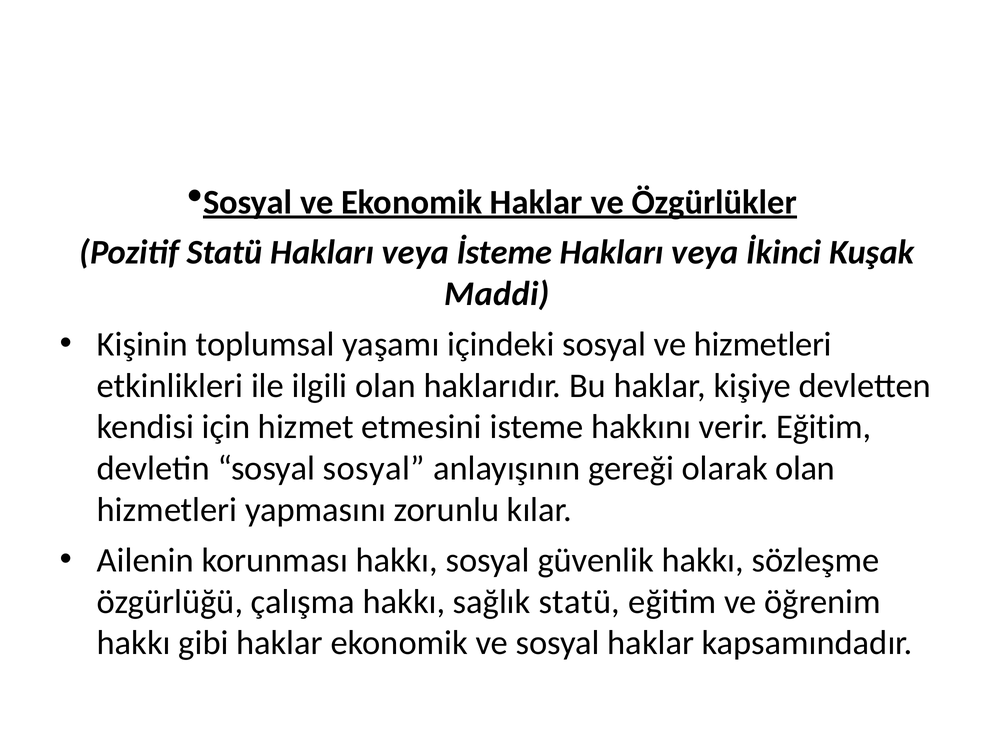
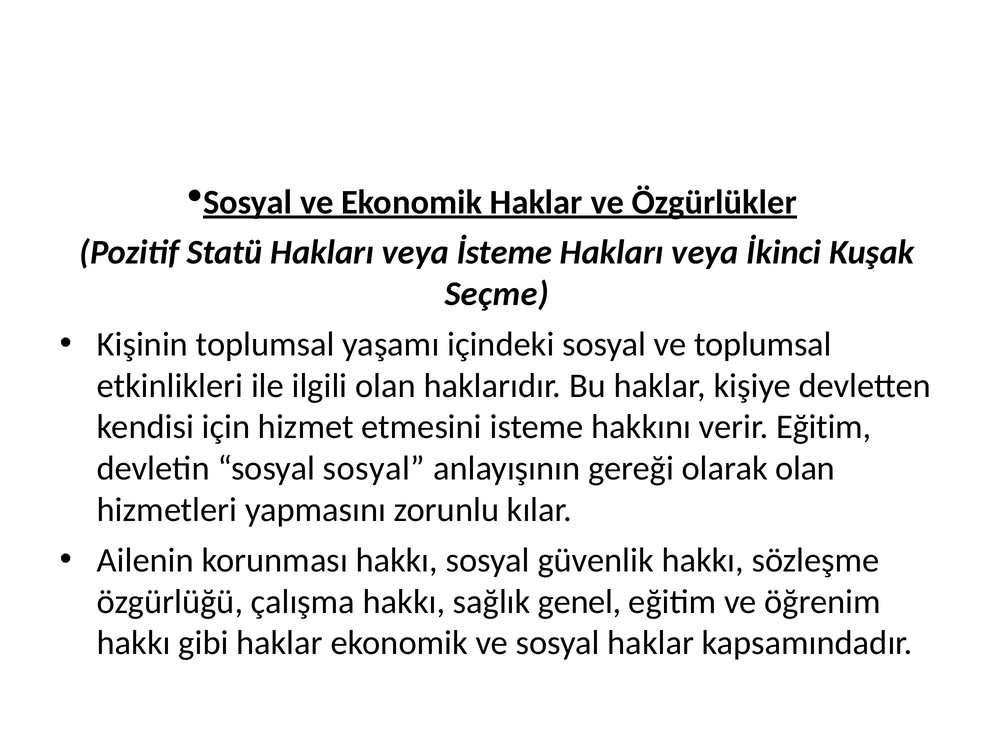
Maddi: Maddi -> Seçme (497, 294)
ve hizmetleri: hizmetleri -> toplumsal (763, 344)
sağlık statü: statü -> genel (580, 601)
